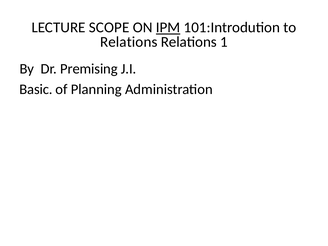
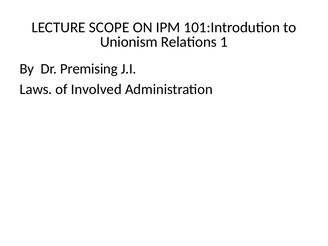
IPM underline: present -> none (168, 28)
Relations: Relations -> Unionism (129, 42)
Basic: Basic -> Laws (36, 89)
Planning: Planning -> Involved (96, 89)
